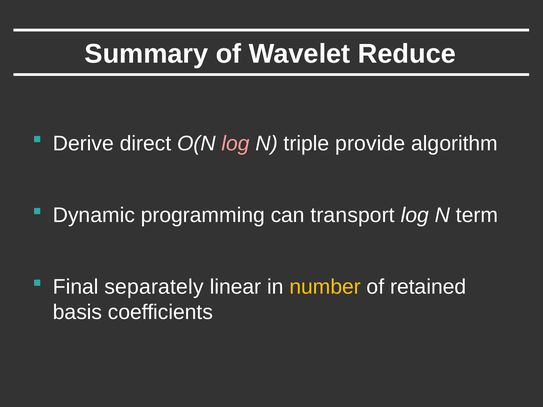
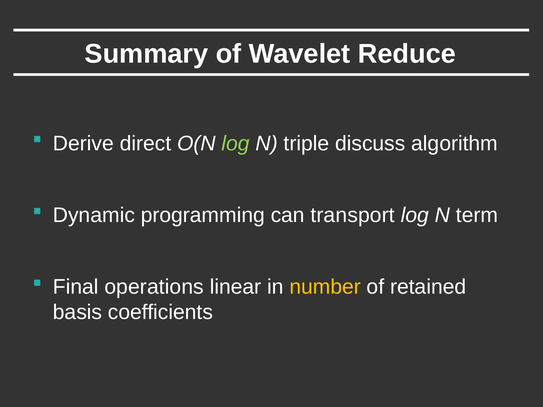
log colour: pink -> light green (236, 143)
provide: provide -> discuss (370, 143)
separately: separately -> operations (154, 287)
